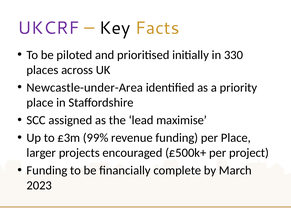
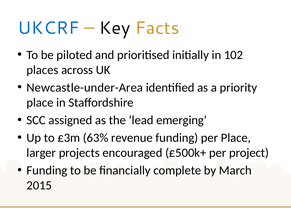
UKCRF colour: purple -> blue (48, 28)
330: 330 -> 102 (234, 55)
maximise: maximise -> emerging (182, 120)
99%: 99% -> 63% (96, 138)
2023: 2023 -> 2015 (39, 186)
